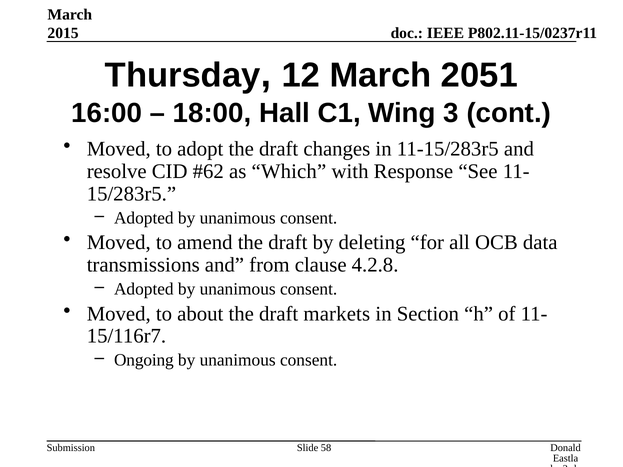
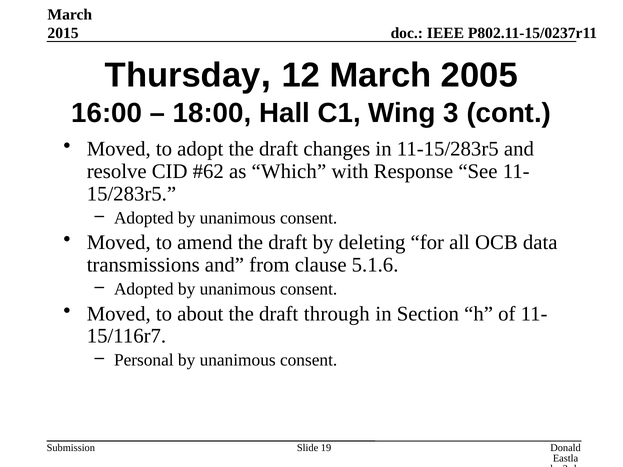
2051: 2051 -> 2005 (479, 75)
4.2.8: 4.2.8 -> 5.1.6 (375, 265)
markets: markets -> through (337, 314)
Ongoing: Ongoing -> Personal (144, 360)
58: 58 -> 19 (326, 448)
